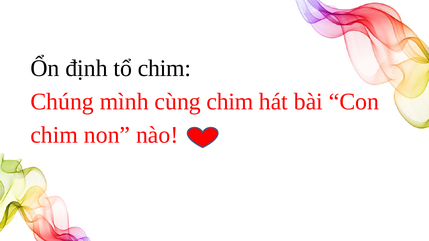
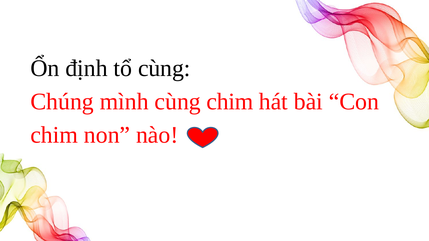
tổ chim: chim -> cùng (164, 68)
